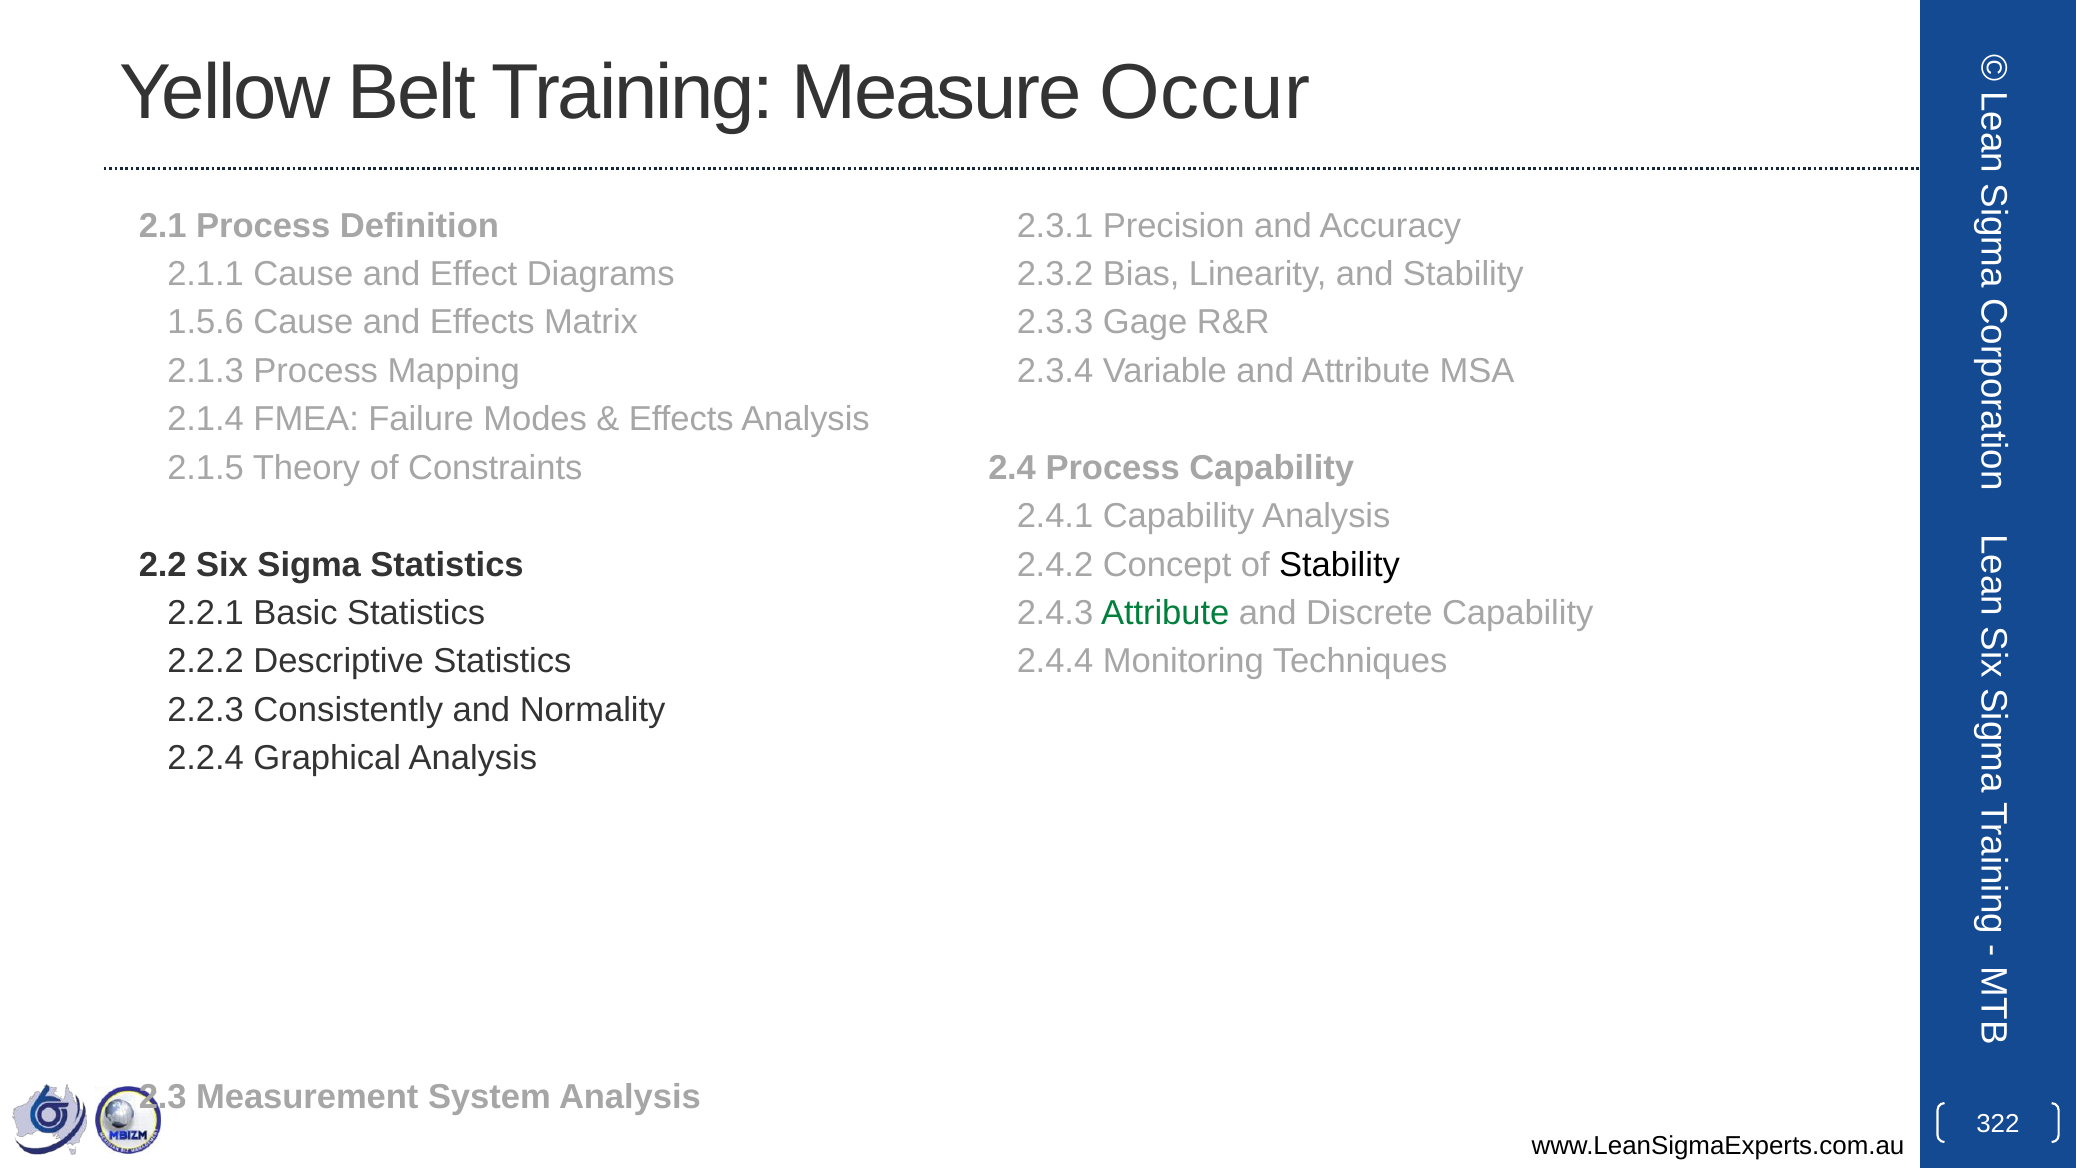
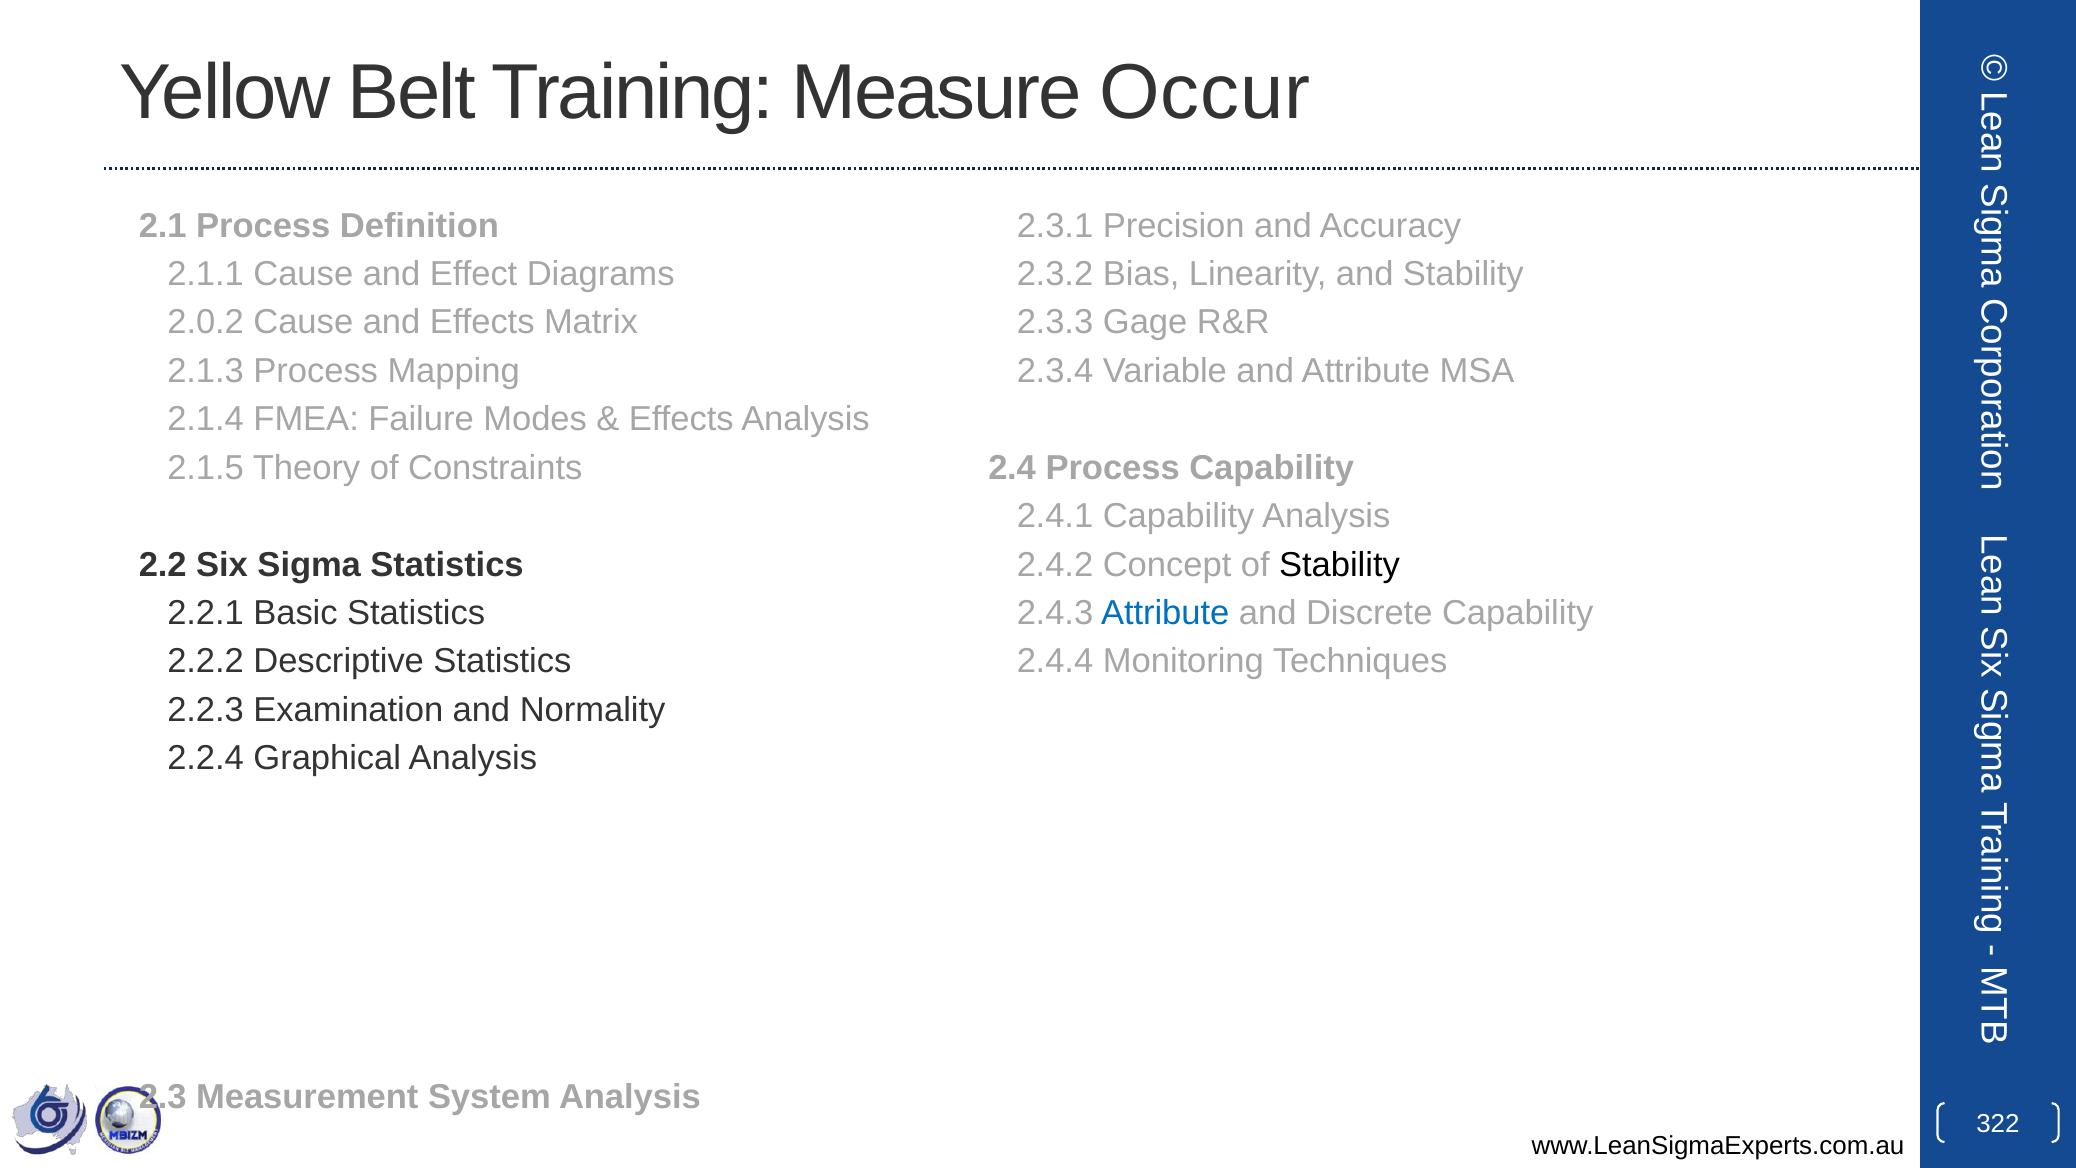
1.5.6: 1.5.6 -> 2.0.2 (206, 322)
Attribute colour: green -> blue (1165, 613)
Consistently: Consistently -> Examination (348, 710)
